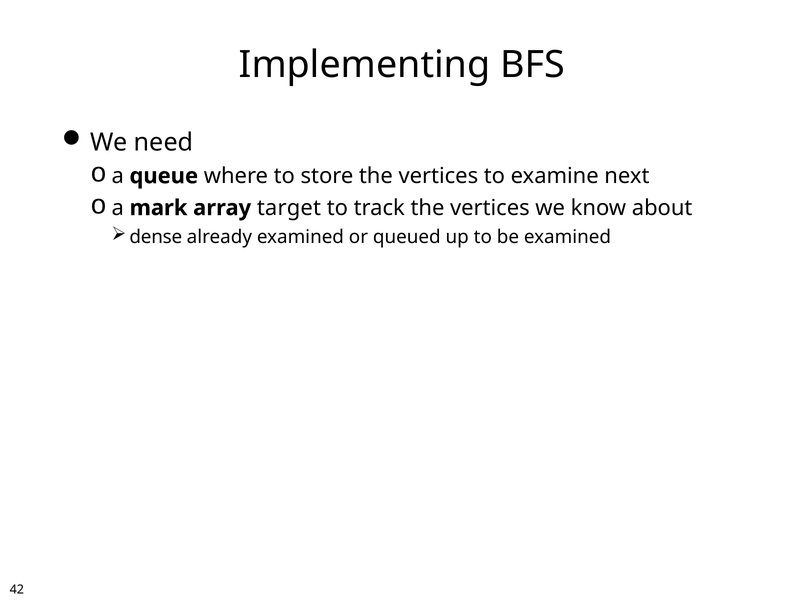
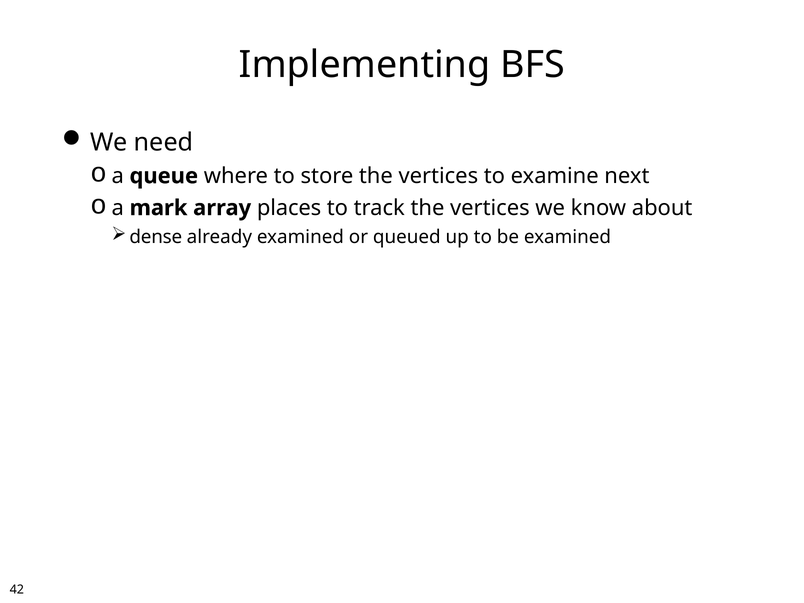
target: target -> places (289, 208)
